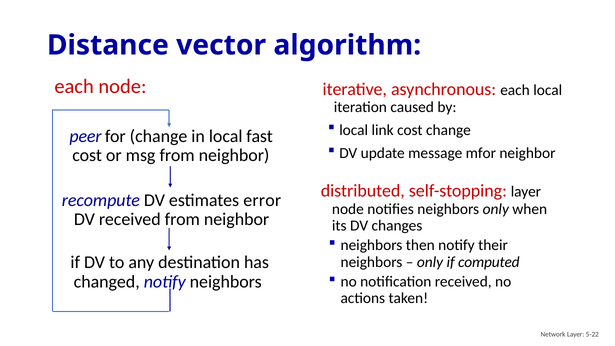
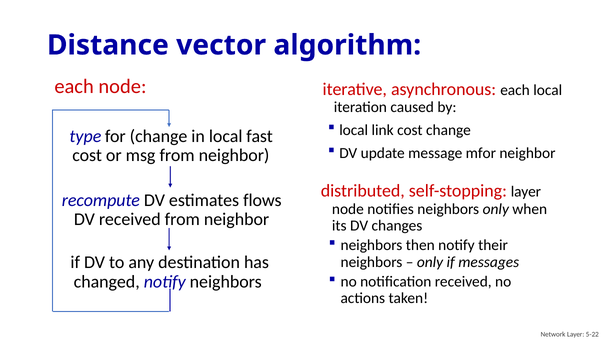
peer: peer -> type (85, 136)
error: error -> flows (262, 200)
computed: computed -> messages (489, 262)
